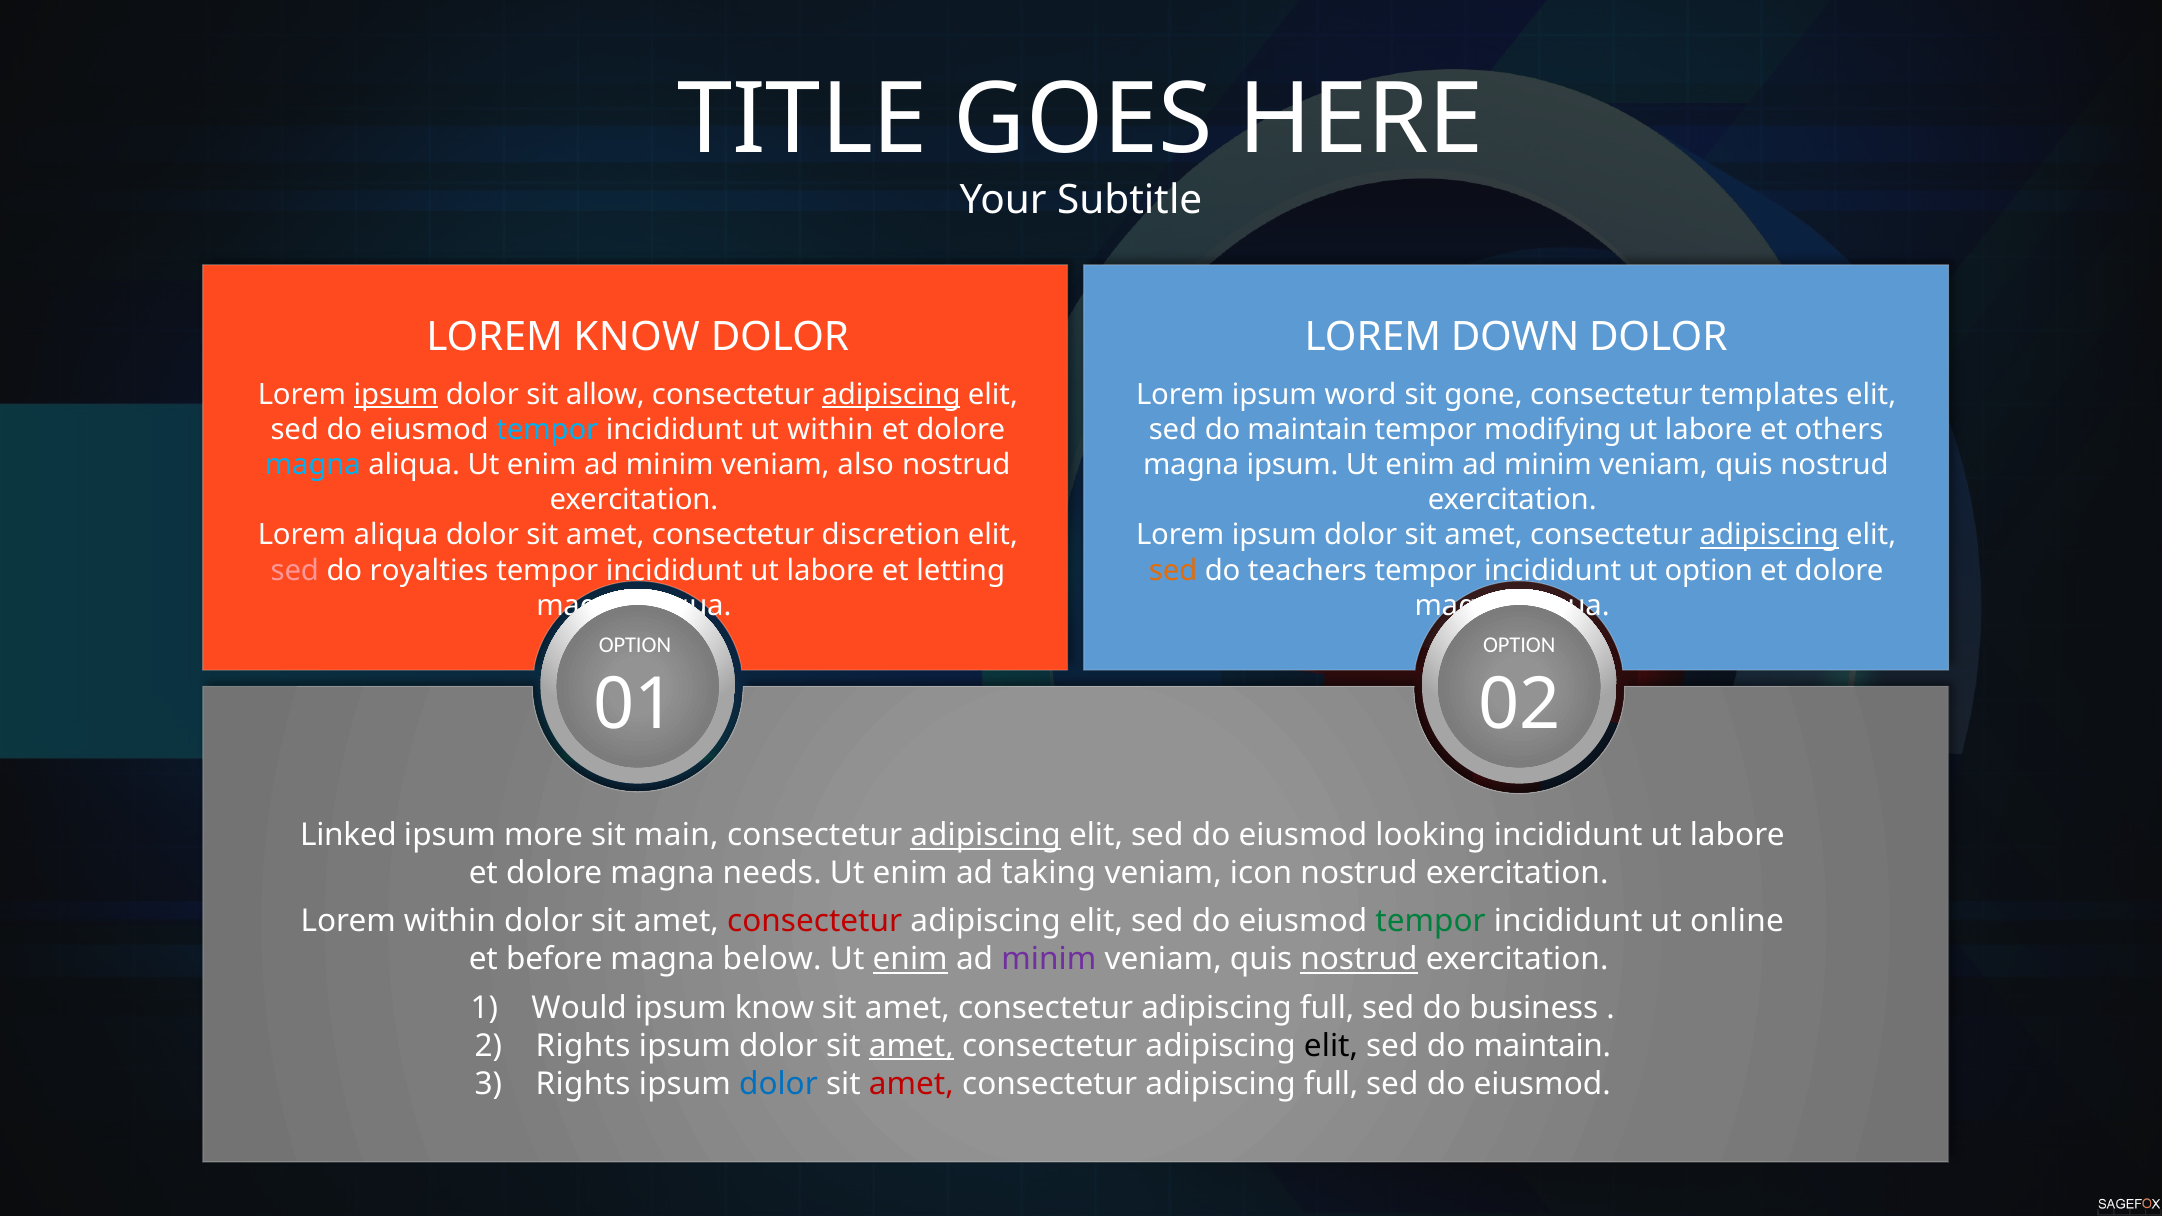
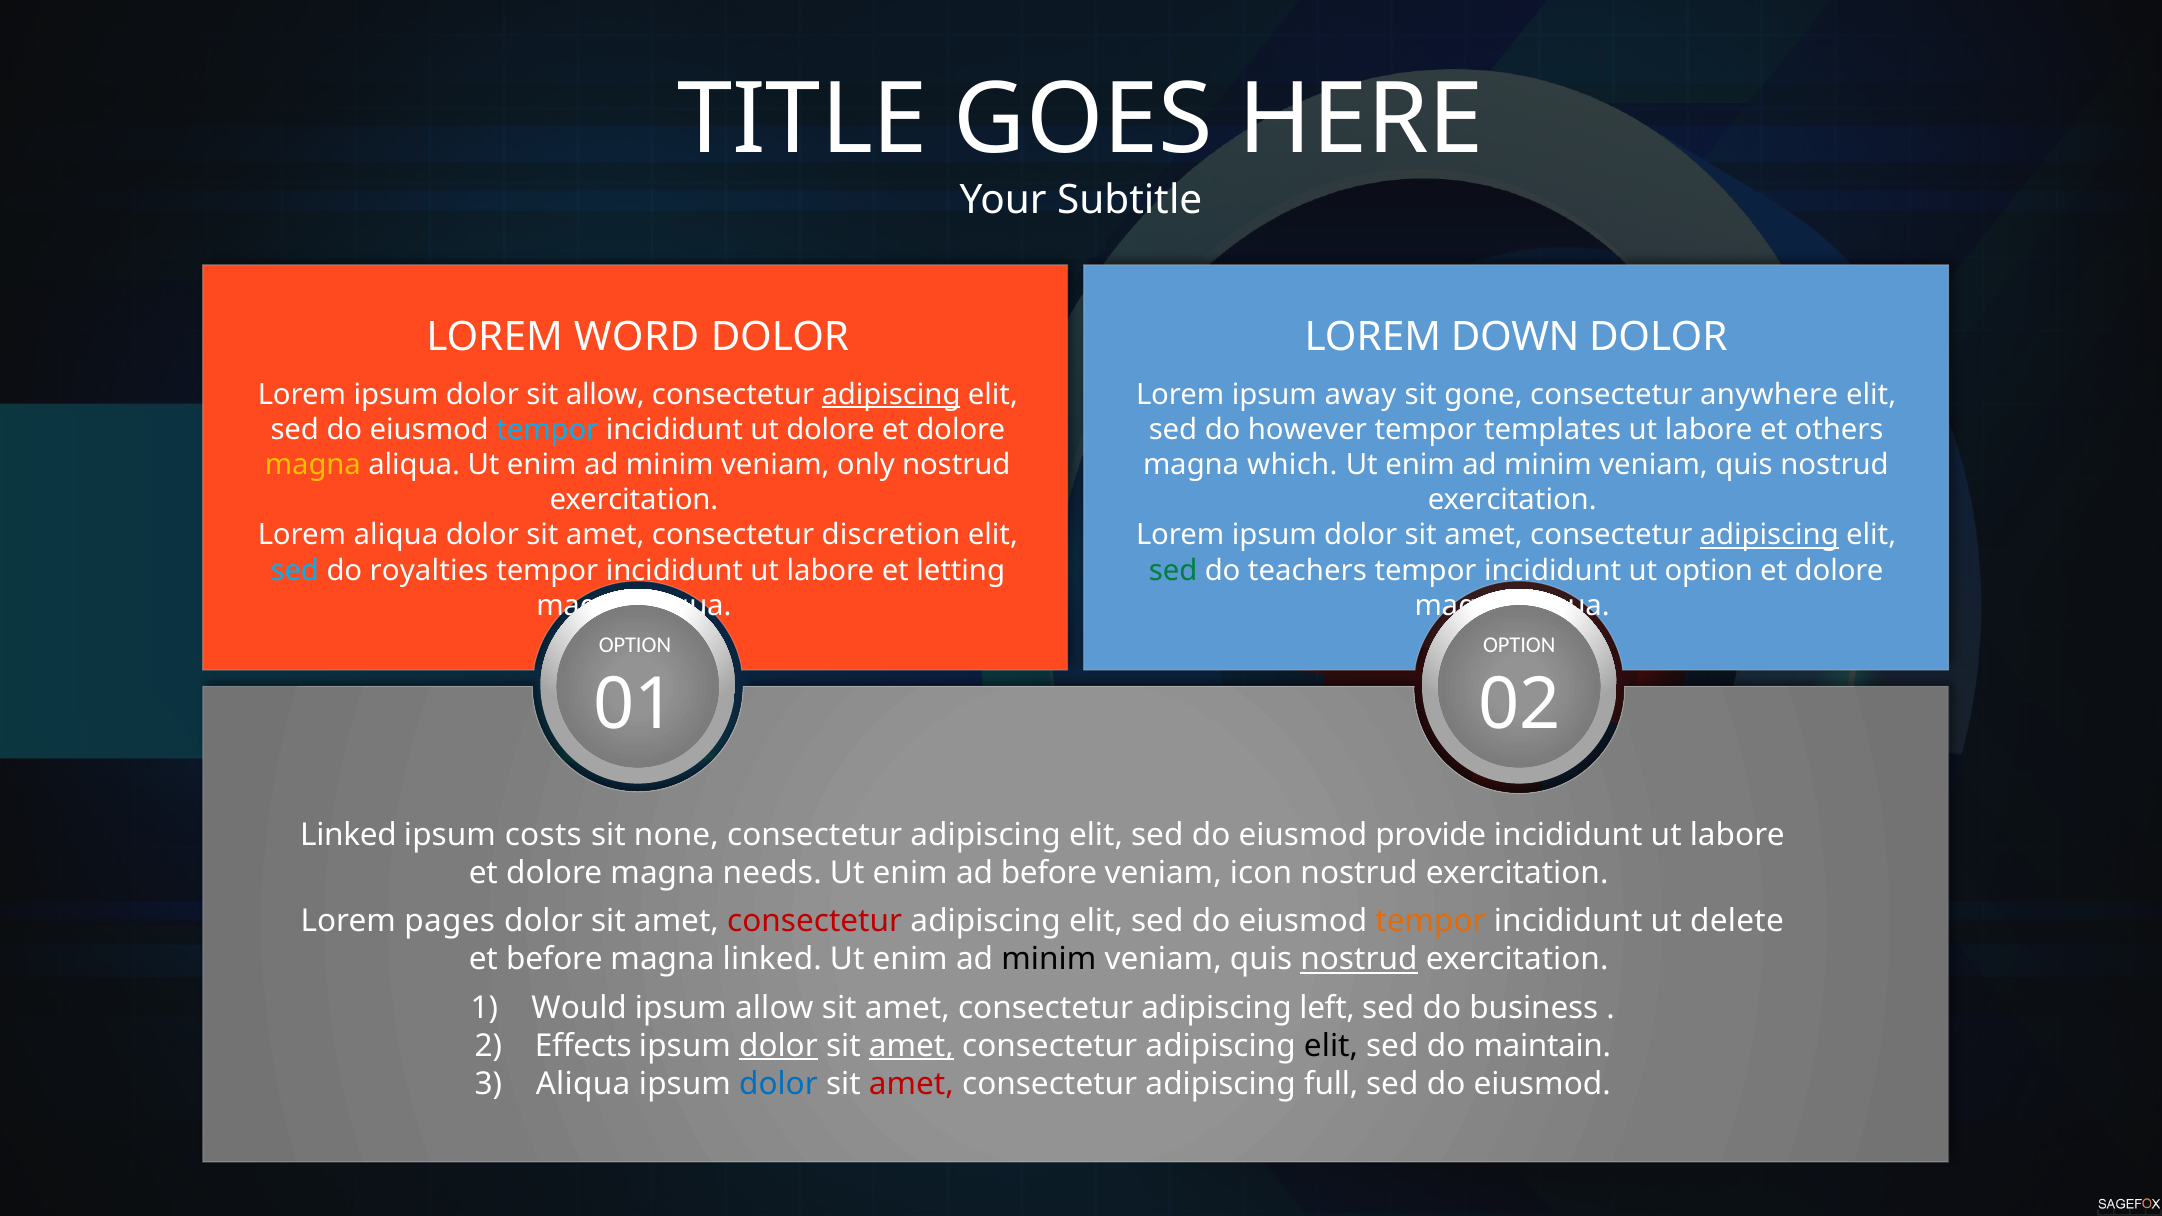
LOREM KNOW: KNOW -> WORD (637, 337)
ipsum underline: present -> none (396, 395)
word: word -> away (1361, 395)
templates: templates -> anywhere (1769, 395)
ut within: within -> dolore (831, 430)
maintain: maintain -> however (1307, 430)
modifying: modifying -> templates (1553, 430)
magna colour: light blue -> yellow (313, 465)
also: also -> only (866, 465)
magna ipsum: ipsum -> which (1292, 465)
sed colour: pink -> light blue (295, 571)
sed colour: orange -> green (1173, 571)
more: more -> costs (543, 835)
main: main -> none (676, 835)
adipiscing underline: present -> none (986, 835)
looking: looking -> provide (1431, 835)
ad taking: taking -> before (1049, 873)
Lorem within: within -> pages (450, 922)
tempor colour: green -> orange (1431, 922)
online: online -> delete (1737, 922)
magna below: below -> linked (772, 959)
enim underline: present -> none (910, 959)
minim colour: purple -> black (1049, 959)
ipsum know: know -> allow (774, 1008)
full: full -> left (1327, 1008)
Rights: Rights -> Effects (583, 1046)
dolor underline: none -> present (778, 1046)
Rights: Rights -> Aliqua (583, 1084)
